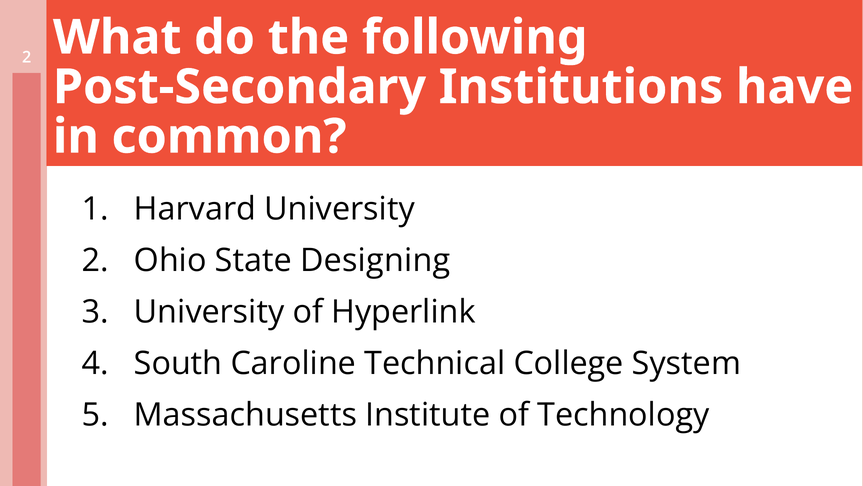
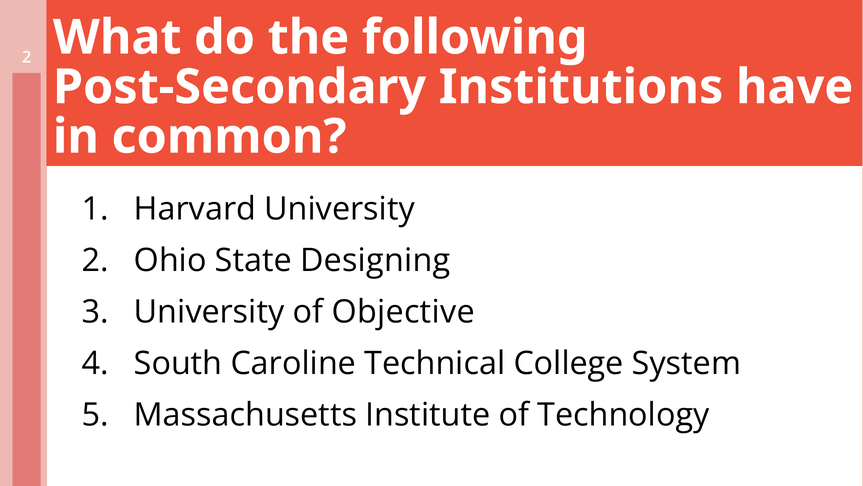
Hyperlink: Hyperlink -> Objective (403, 312)
